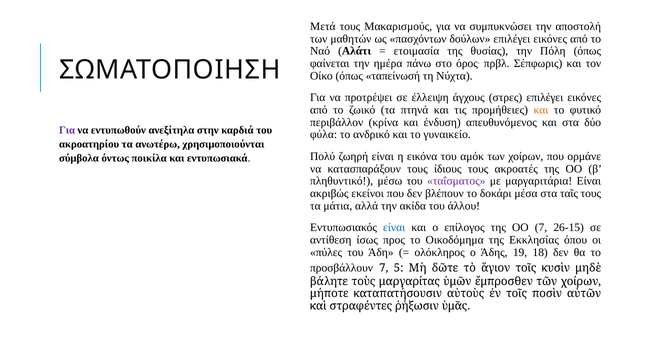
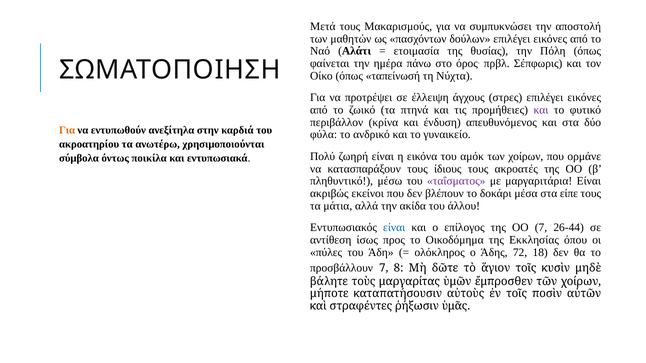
και colour: orange -> purple (541, 110)
Για colour: purple -> orange (67, 130)
ταῖς: ταῖς -> είπε (569, 194)
26-15: 26-15 -> 26-44 (569, 228)
19: 19 -> 72 (520, 253)
5: 5 -> 8 (399, 268)
